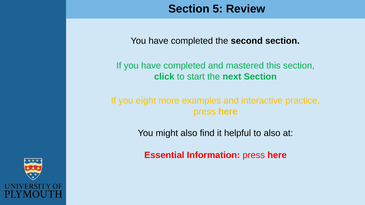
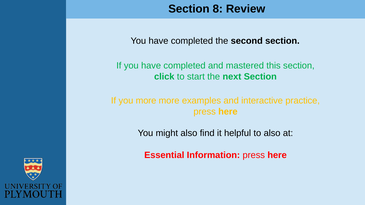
5: 5 -> 8 (218, 9)
you eight: eight -> more (146, 101)
